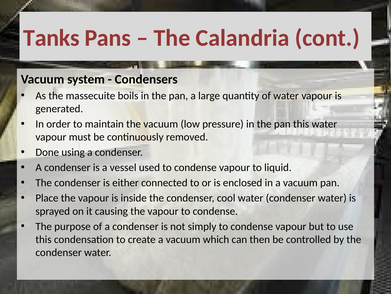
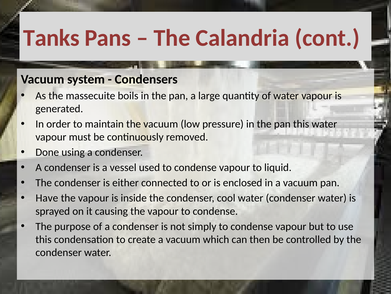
Place: Place -> Have (47, 198)
